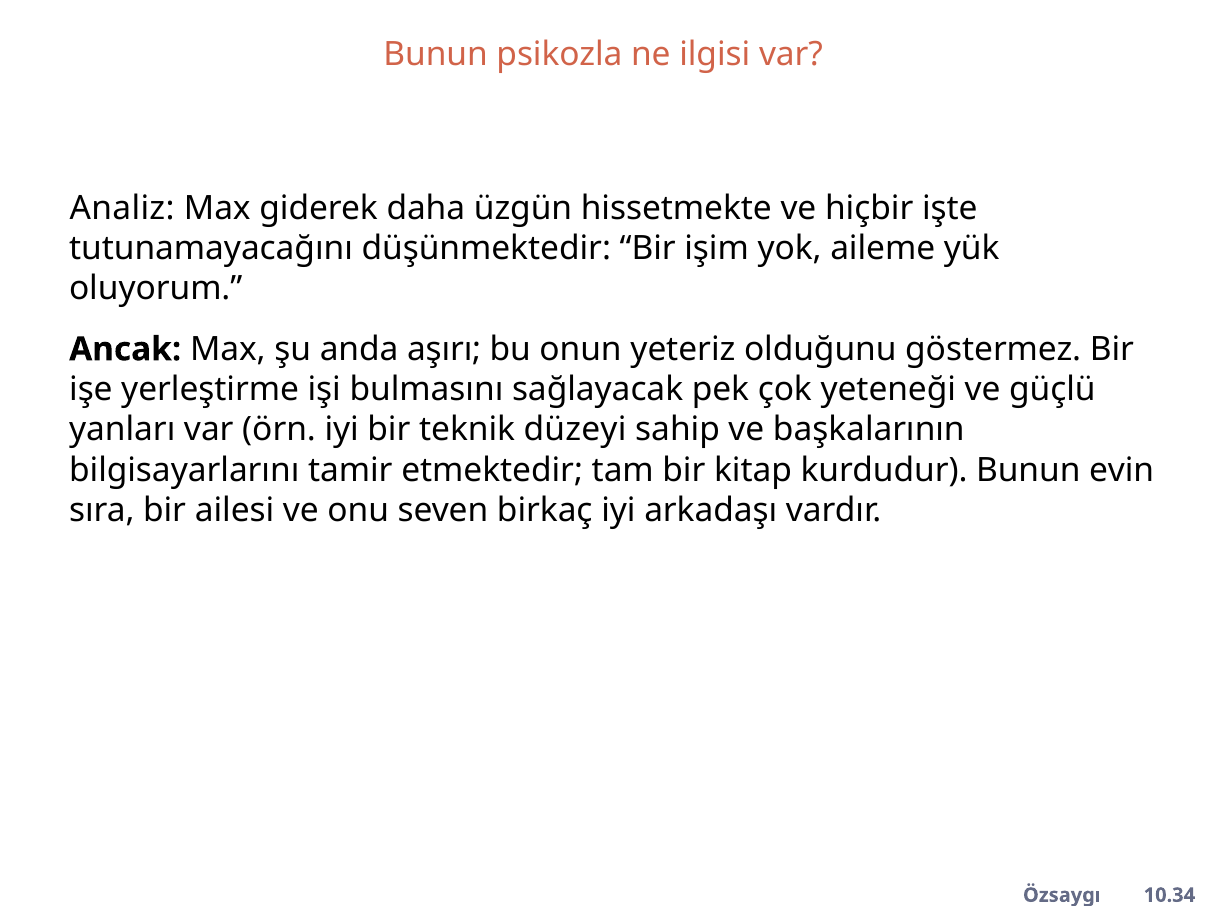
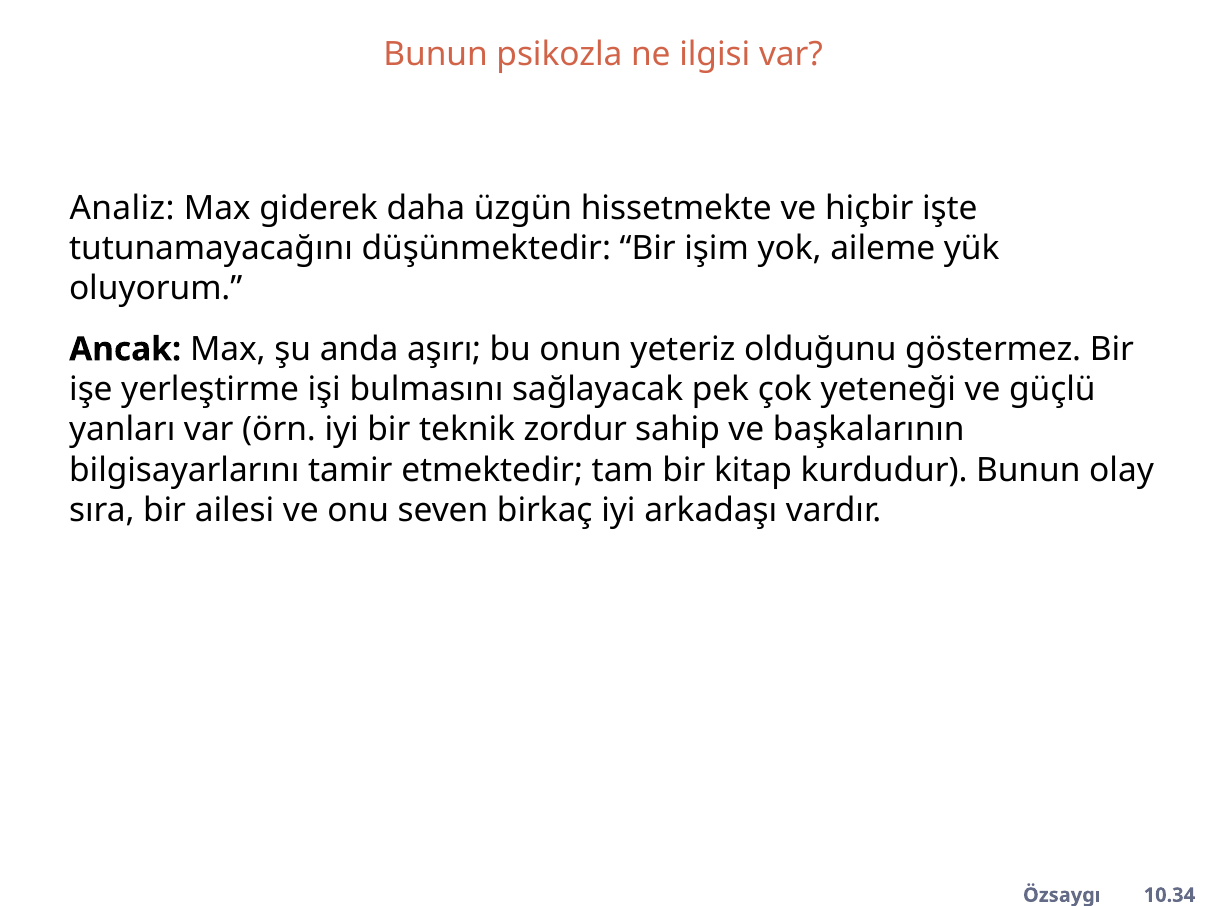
düzeyi: düzeyi -> zordur (575, 429)
evin: evin -> olay (1122, 470)
